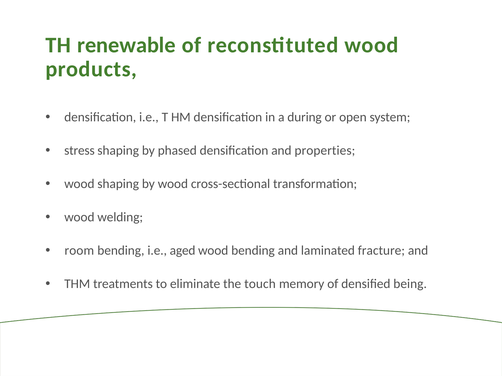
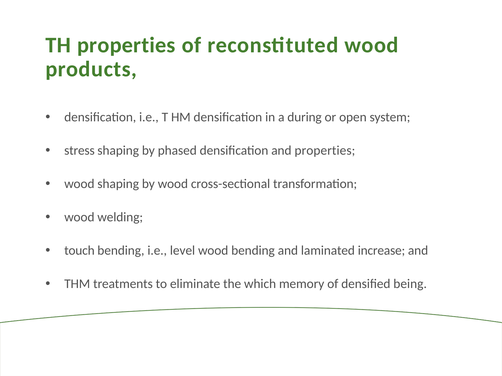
TH renewable: renewable -> properties (126, 45)
room: room -> touch (79, 251)
aged: aged -> level (183, 251)
fracture: fracture -> increase (381, 251)
touch: touch -> which (260, 284)
